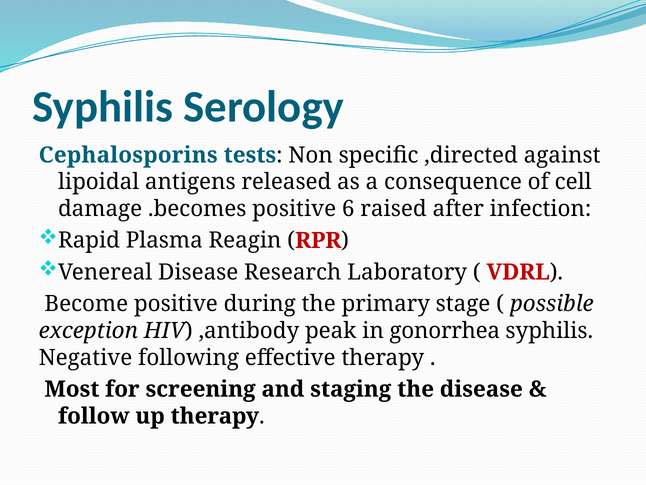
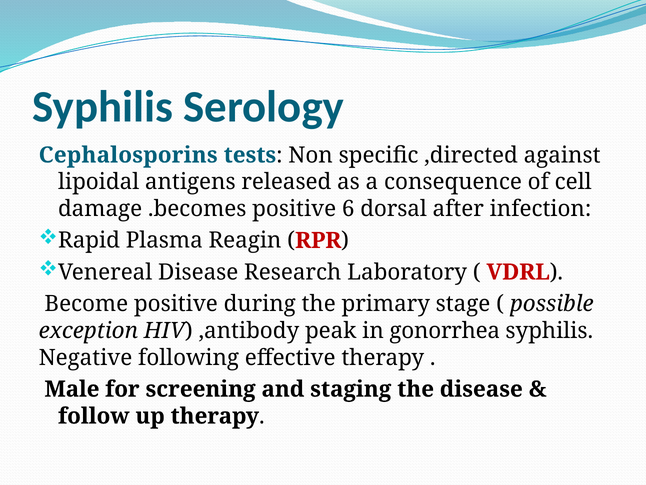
raised: raised -> dorsal (394, 209)
Most: Most -> Male (72, 389)
